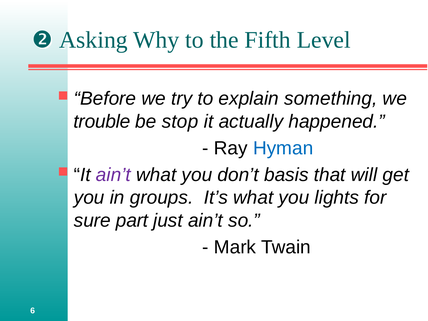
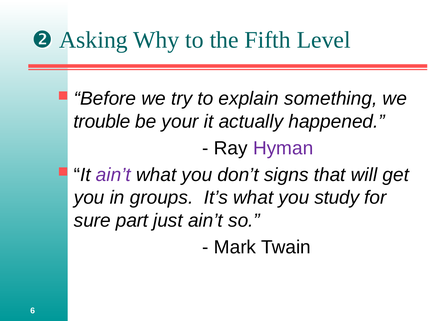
stop: stop -> your (180, 122)
Hyman colour: blue -> purple (283, 148)
basis: basis -> signs (286, 175)
lights: lights -> study (337, 198)
